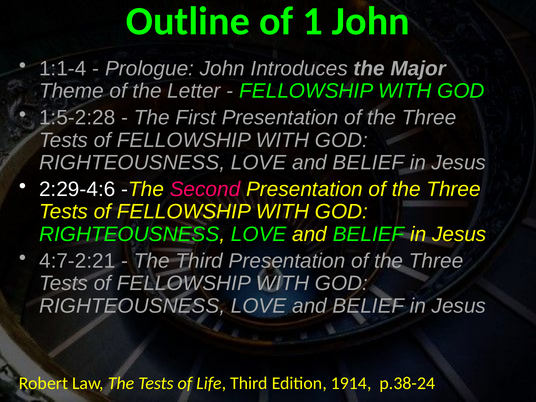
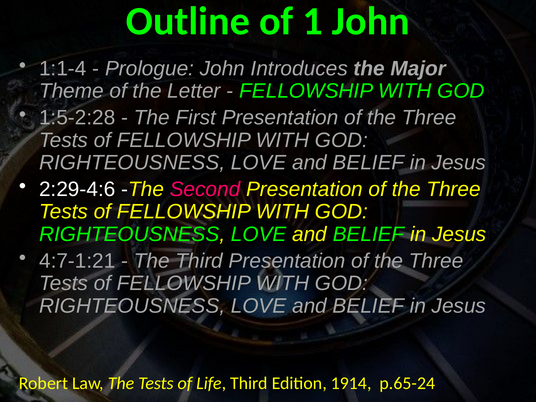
4:7-2:21: 4:7-2:21 -> 4:7-1:21 (77, 261)
p.38-24: p.38-24 -> p.65-24 (407, 383)
